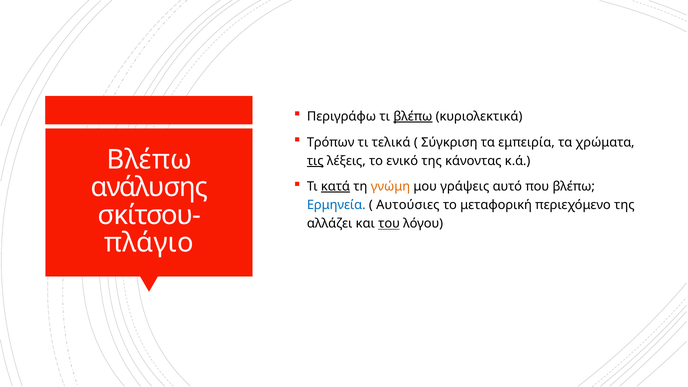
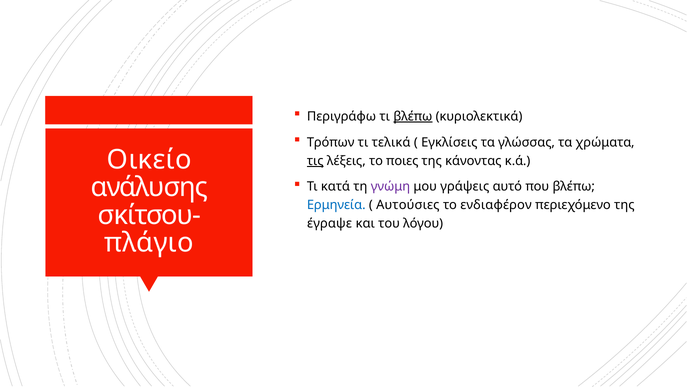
Σύγκριση: Σύγκριση -> Εγκλίσεις (449, 142)
εμπειρία: εμπειρία -> γλώσσας (527, 142)
Βλέπω: Βλέπω -> Οικείο (149, 160)
ενικό: ενικό -> ποιες (402, 161)
κατά underline: present -> none (336, 187)
γνώμη colour: orange -> purple (390, 187)
μεταφορική: μεταφορική -> ενδιαφέρον (496, 205)
αλλάζει: αλλάζει -> έγραψε (330, 224)
του underline: present -> none (389, 224)
